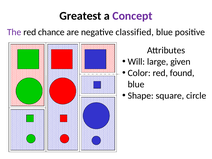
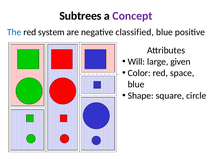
Greatest: Greatest -> Subtrees (80, 16)
The colour: purple -> blue (14, 32)
chance: chance -> system (51, 32)
found: found -> space (182, 73)
